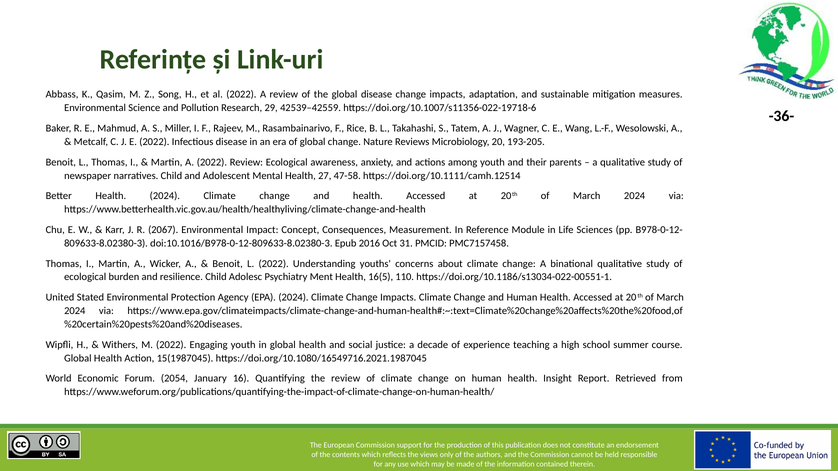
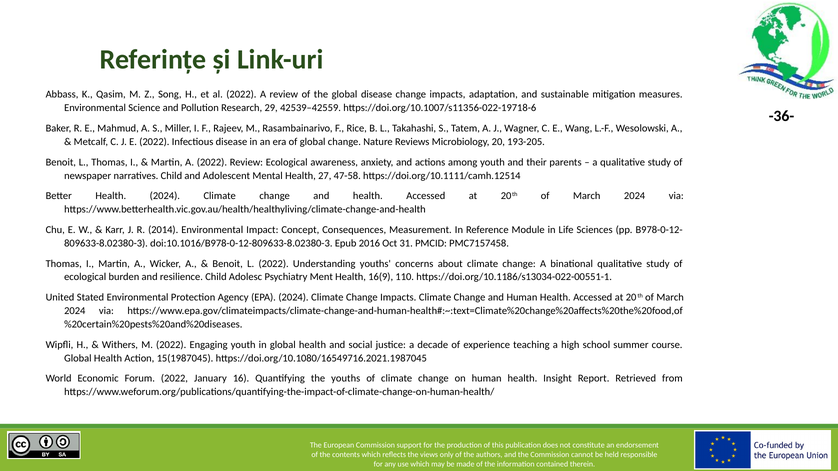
2067: 2067 -> 2014 (163, 230)
16(5: 16(5 -> 16(9 (381, 277)
Forum 2054: 2054 -> 2022 (174, 379)
the review: review -> youths (346, 379)
